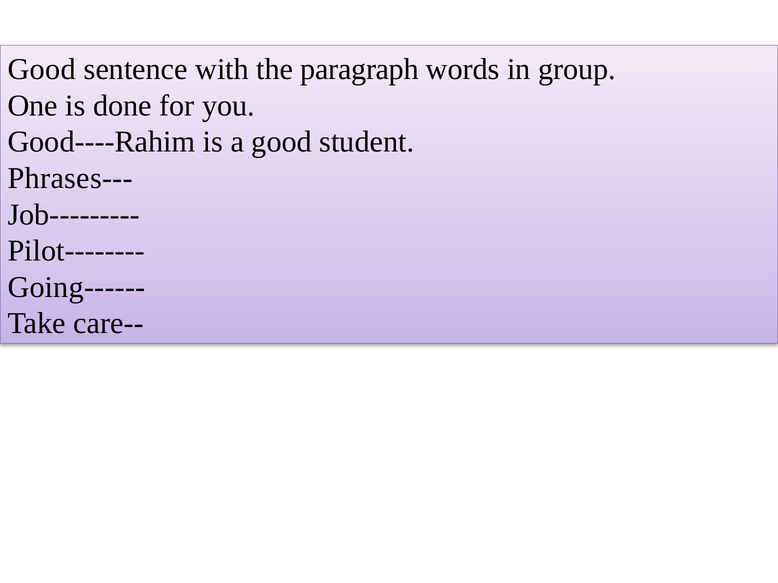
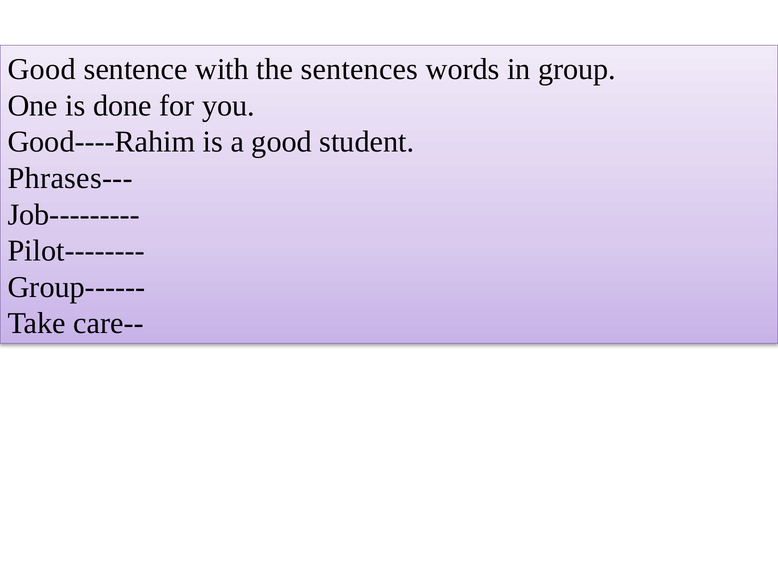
paragraph: paragraph -> sentences (359, 69)
Going------: Going------ -> Group------ (77, 287)
